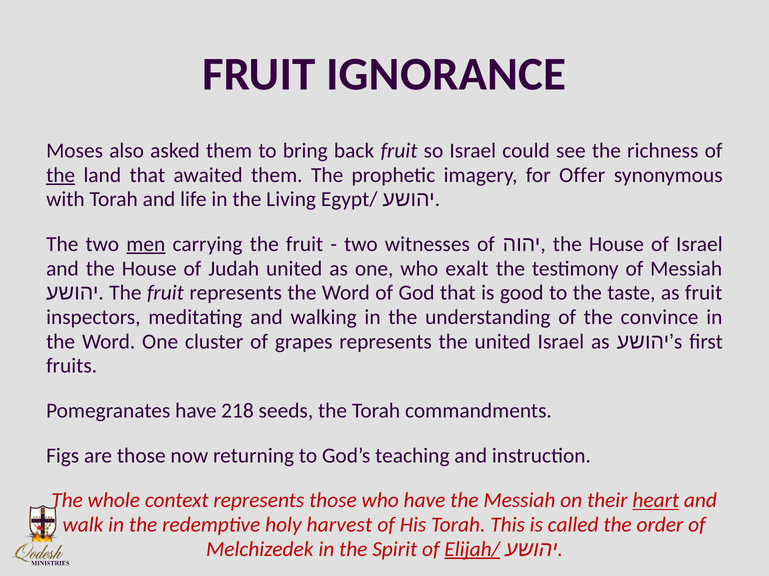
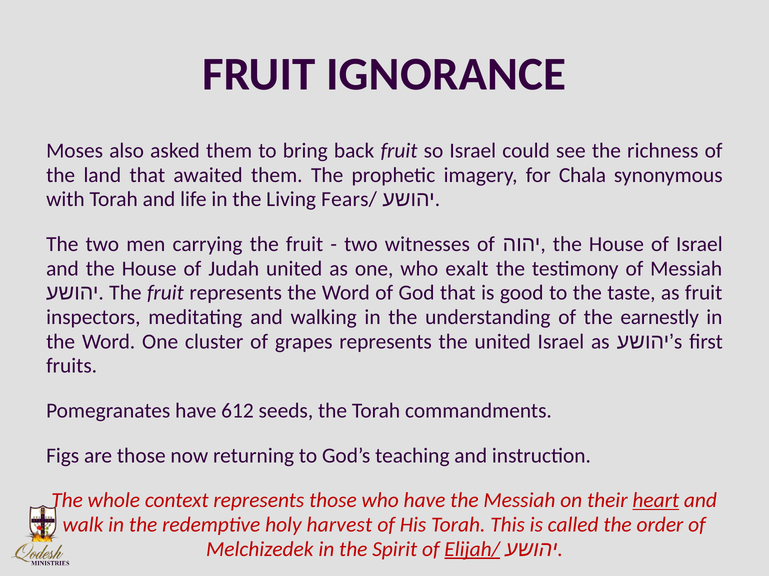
the underline: present -> none (61, 175)
Offer: Offer -> Chala (582, 175)
Egypt/: Egypt/ -> Fears/ (349, 200)
men underline: present -> none (146, 244)
convince: convince -> earnestly (660, 318)
218: 218 -> 612 (237, 411)
